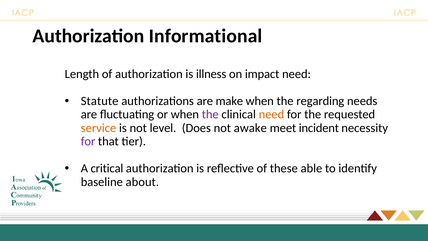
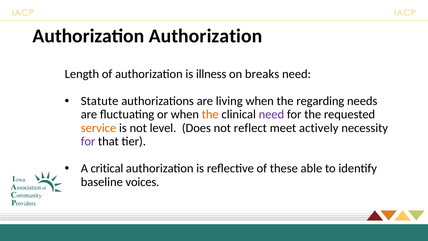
Authorization Informational: Informational -> Authorization (206, 36)
impact: impact -> breaks (262, 74)
make: make -> living (229, 101)
the colour: purple -> orange (210, 114)
need colour: orange -> purple (271, 114)
awake: awake -> reflect (250, 128)
incident: incident -> actively (319, 128)
about: about -> voices (142, 182)
